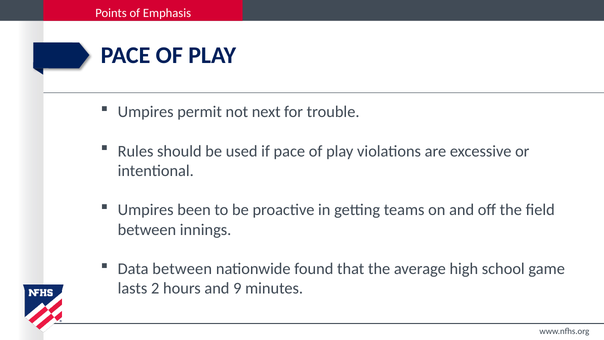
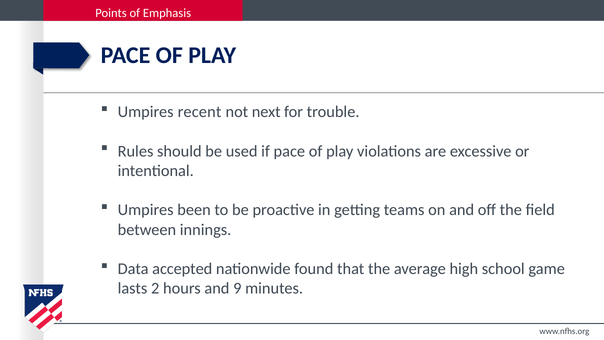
permit: permit -> recent (199, 112)
Data between: between -> accepted (182, 269)
